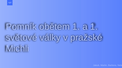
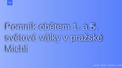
a 1: 1 -> 5 (94, 27)
